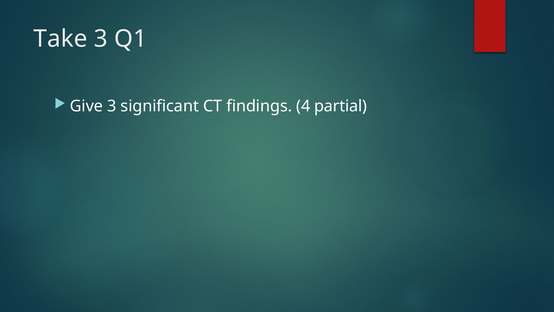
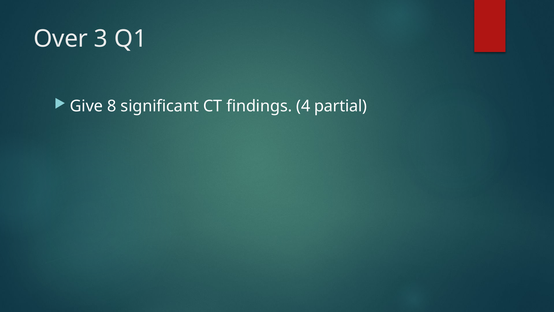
Take: Take -> Over (61, 39)
Give 3: 3 -> 8 (112, 106)
